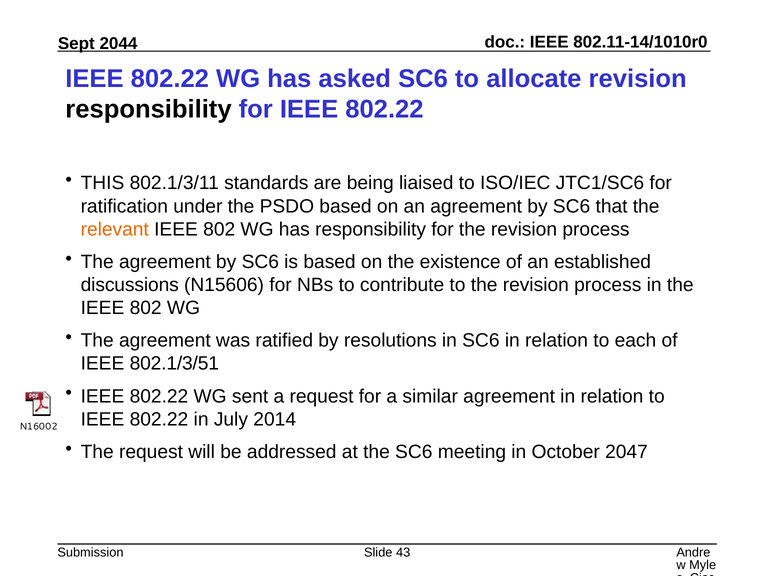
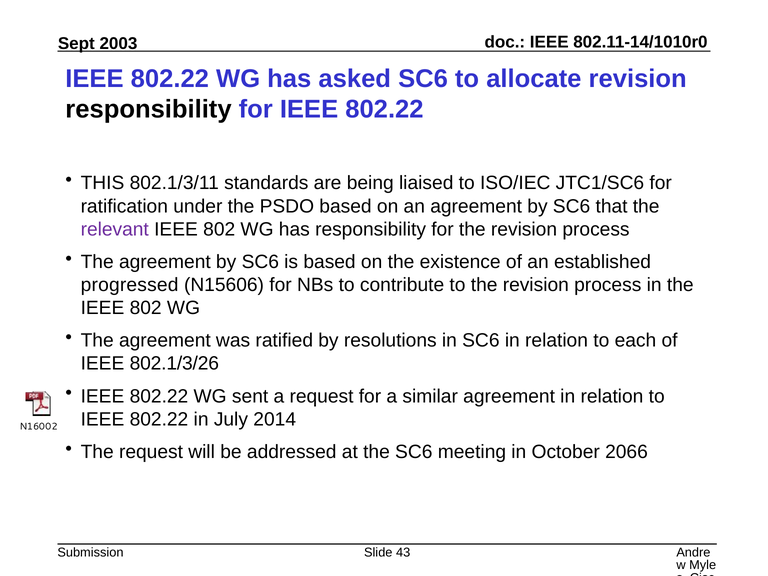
2044: 2044 -> 2003 (118, 44)
relevant colour: orange -> purple (115, 229)
discussions: discussions -> progressed (130, 285)
802.1/3/51: 802.1/3/51 -> 802.1/3/26 (174, 364)
2047: 2047 -> 2066 (627, 452)
